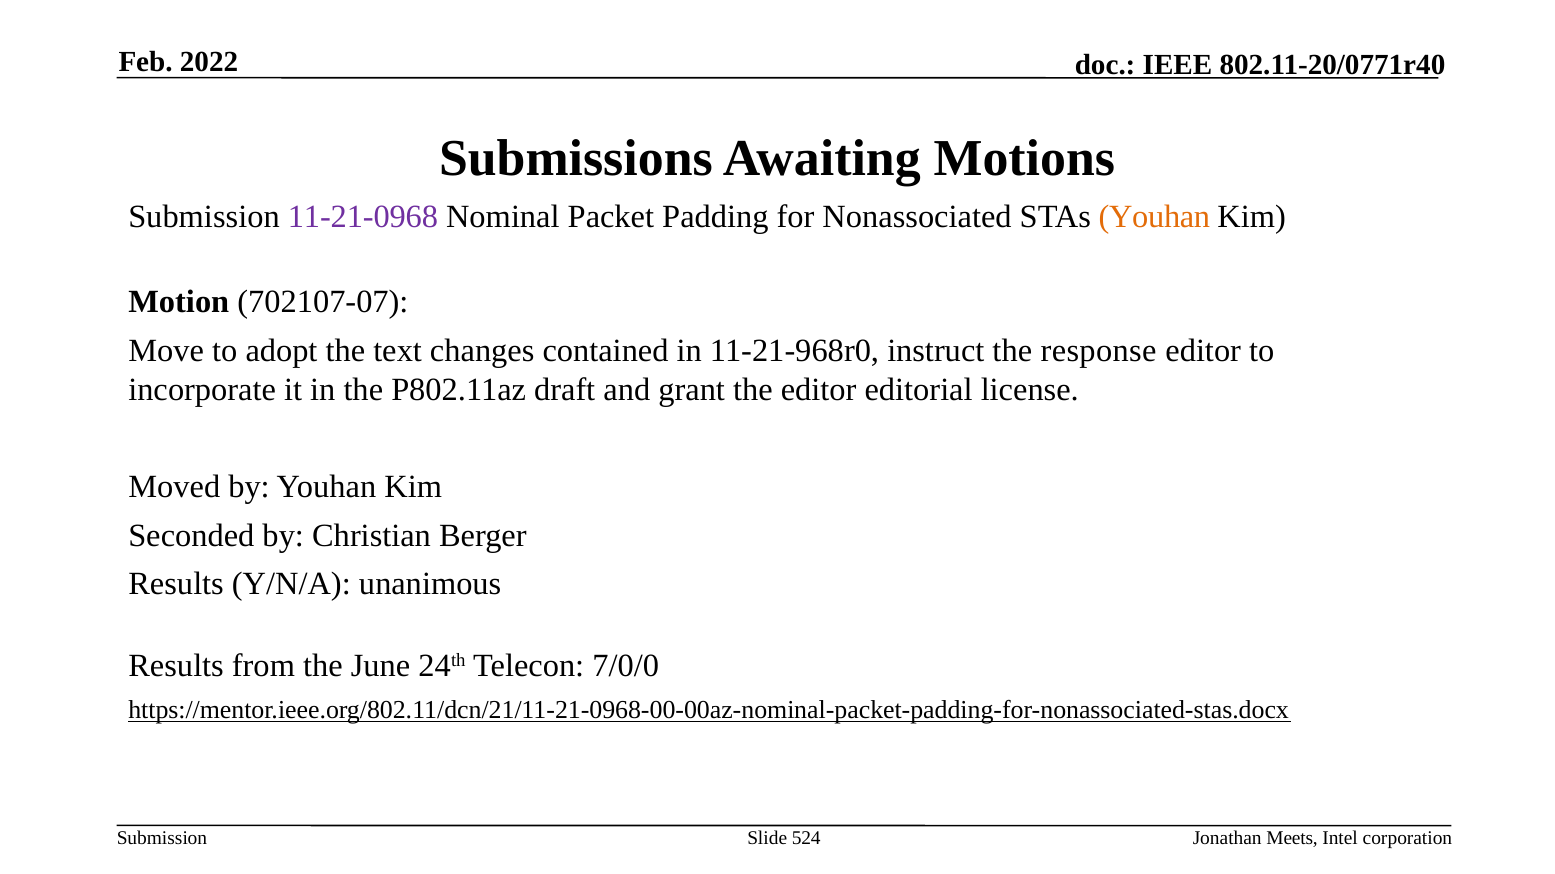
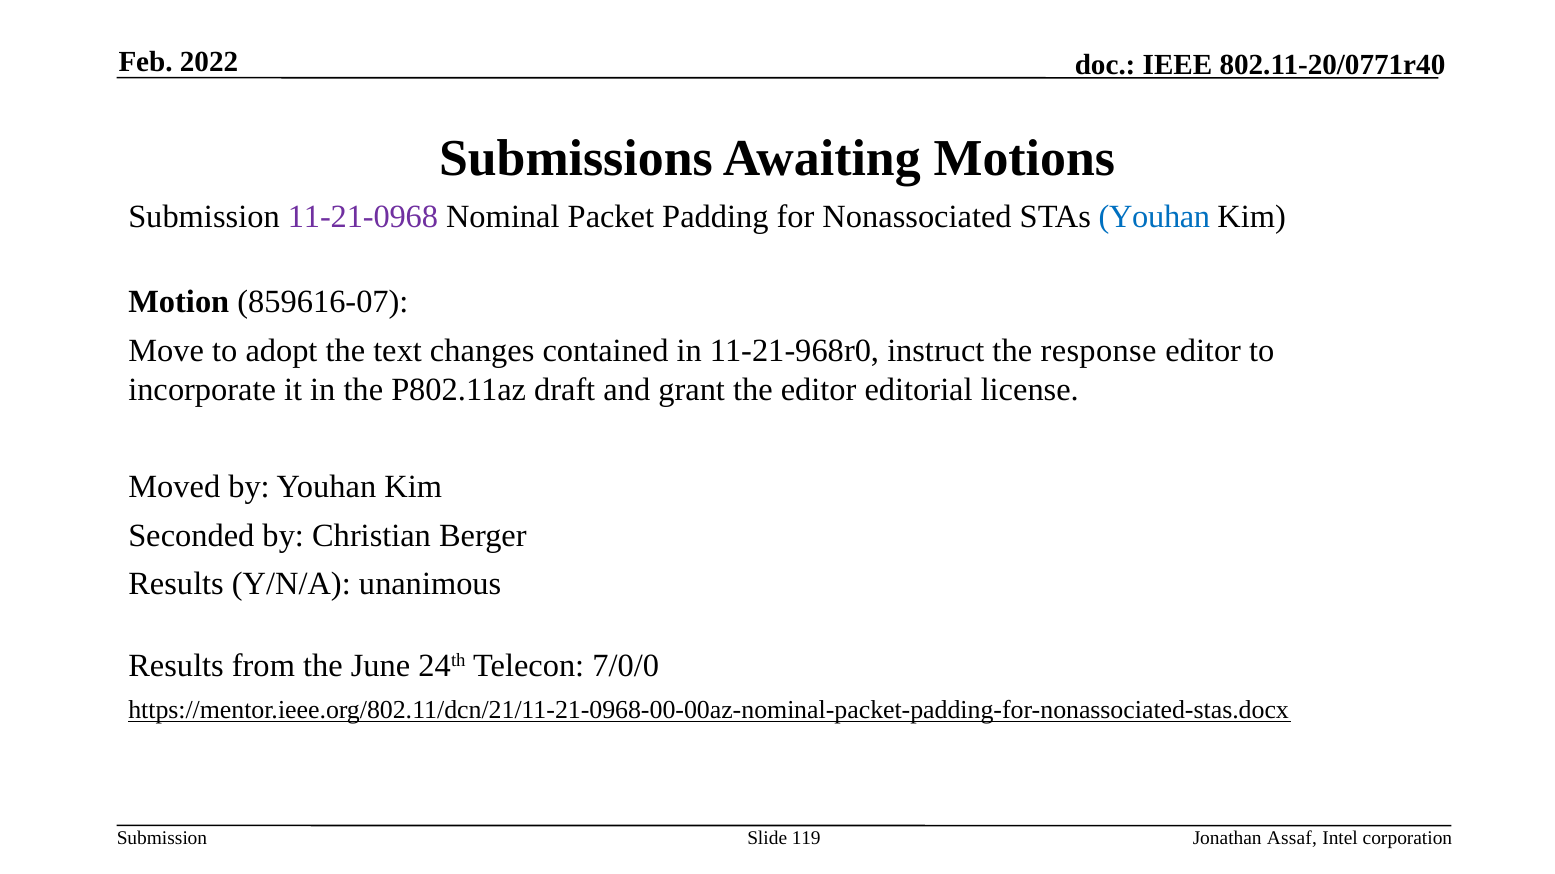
Youhan colour: orange -> blue (1154, 217)
702107-07: 702107-07 -> 859616-07 (323, 303)
524: 524 -> 119 (806, 839)
Meets: Meets -> Assaf (1292, 839)
